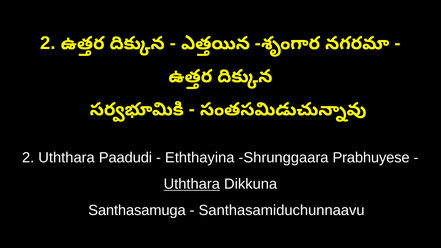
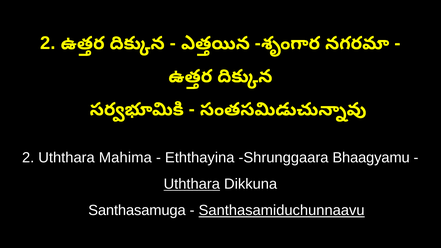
Paadudi: Paadudi -> Mahima (125, 158)
Prabhuyese: Prabhuyese -> Bhaagyamu (371, 158)
Santhasamiduchunnaavu underline: none -> present (282, 210)
